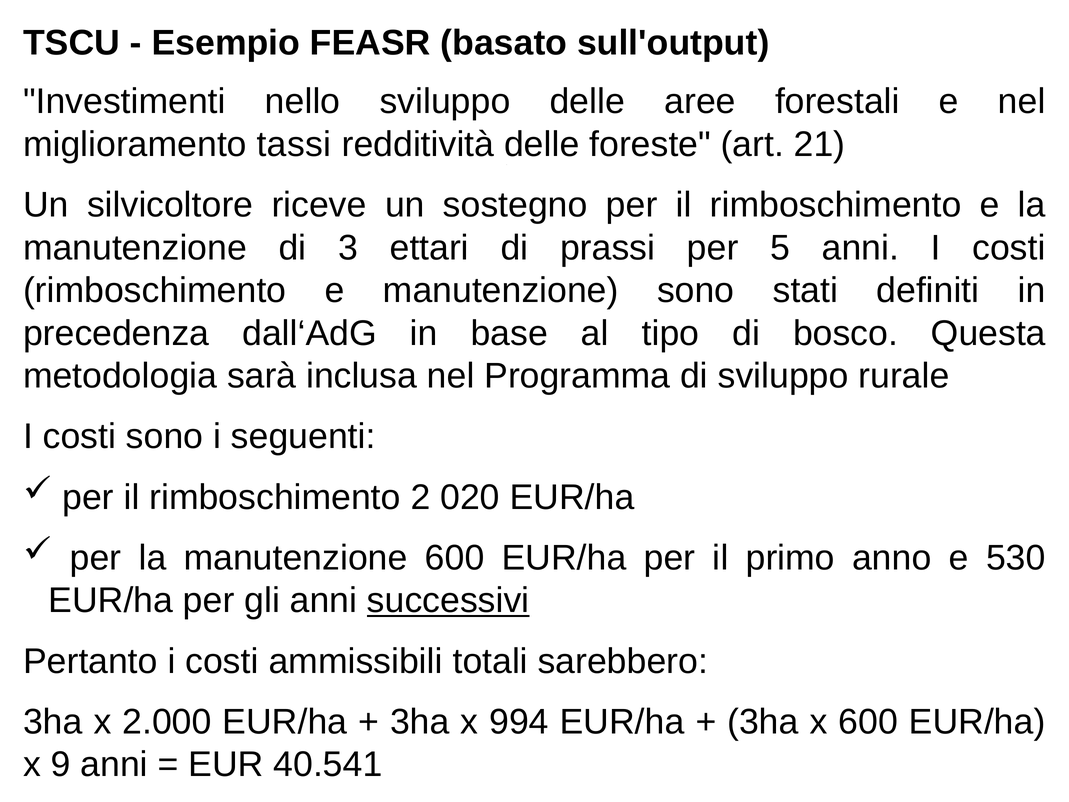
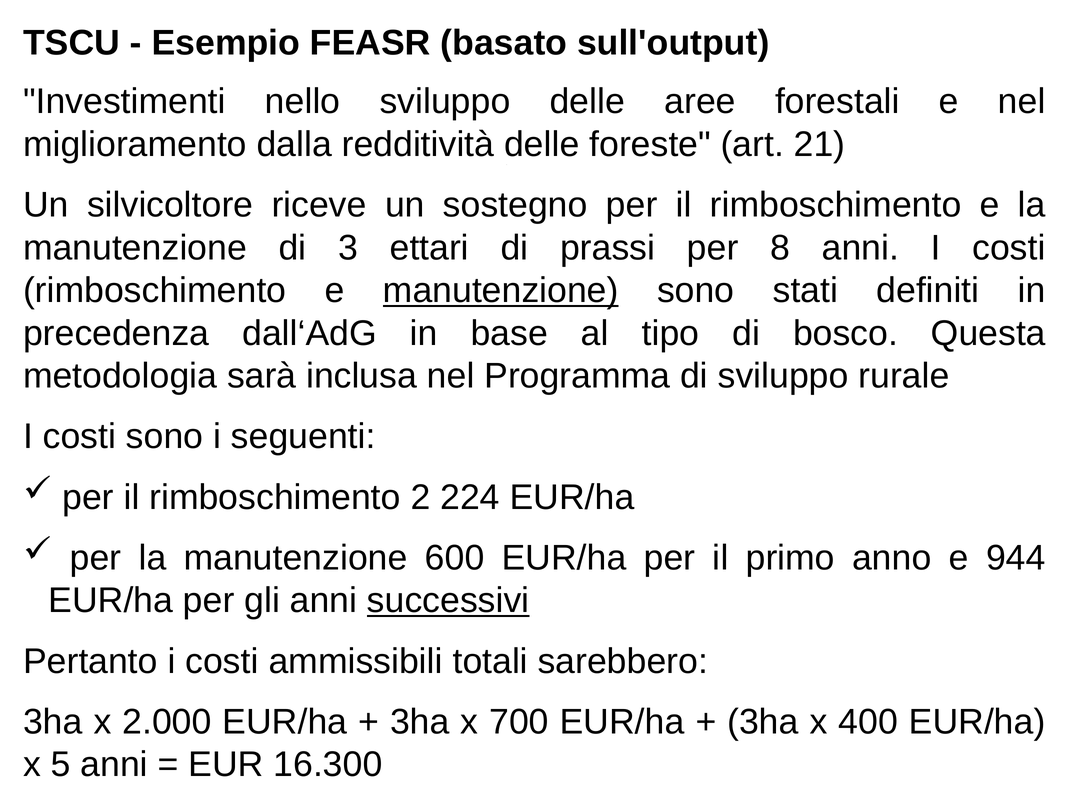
tassi: tassi -> dalla (294, 144)
5: 5 -> 8 (780, 248)
manutenzione underline: none -> present (501, 291)
020: 020 -> 224 (470, 497)
530: 530 -> 944 (1016, 558)
994: 994 -> 700 (519, 722)
x 600: 600 -> 400 (868, 722)
9: 9 -> 5 (61, 764)
40.541: 40.541 -> 16.300 (328, 764)
